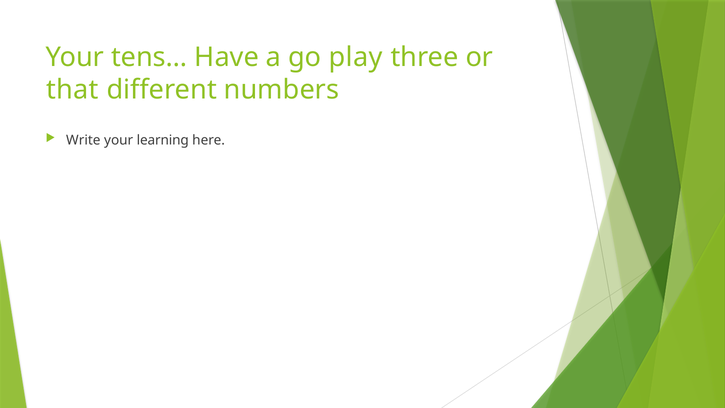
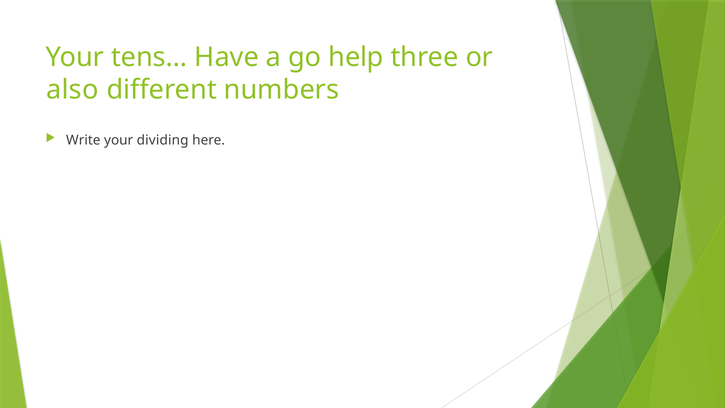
play: play -> help (356, 57)
that: that -> also (72, 90)
learning: learning -> dividing (163, 140)
